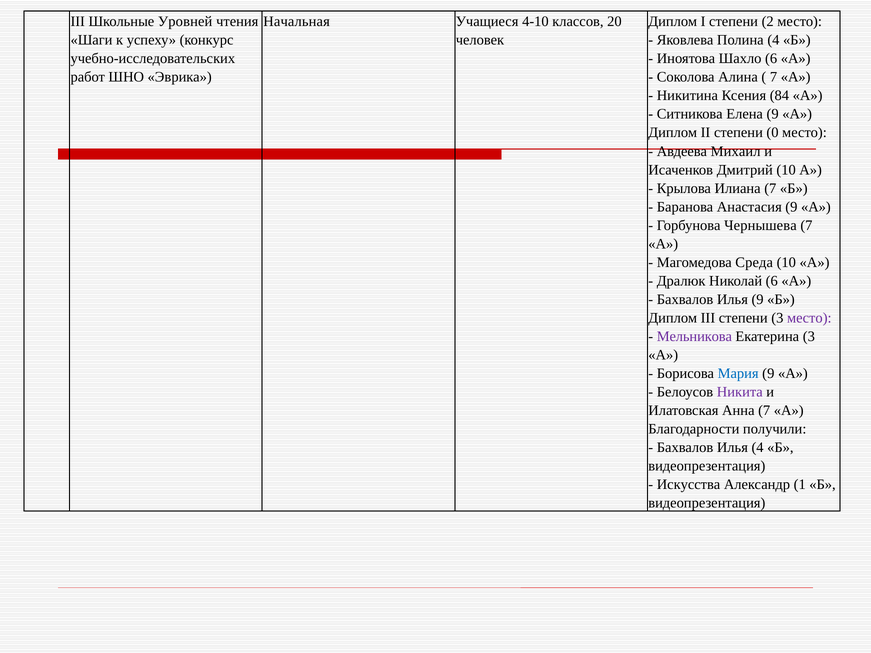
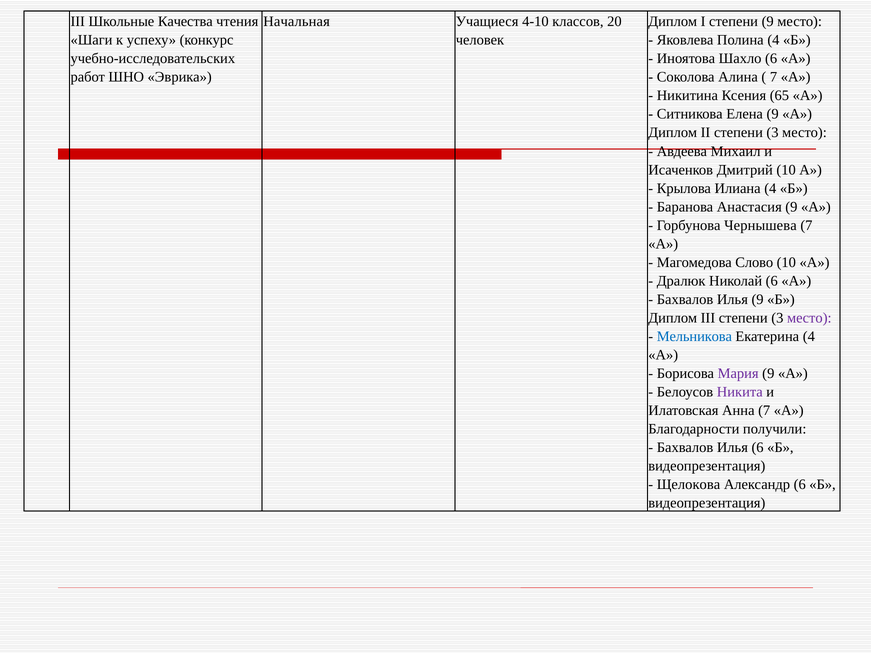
Уровней: Уровней -> Качества (185, 22)
степени 2: 2 -> 9 (768, 22)
84: 84 -> 65 (779, 96)
II степени 0: 0 -> 3 (772, 133)
Илиана 7: 7 -> 4 (770, 188)
Среда: Среда -> Слово (754, 262)
Мельникова colour: purple -> blue (694, 336)
Екатерина 3: 3 -> 4 (809, 336)
Мария colour: blue -> purple (738, 373)
Илья 4: 4 -> 6 (758, 448)
Искусства: Искусства -> Щелокова (689, 485)
Александр 1: 1 -> 6 (800, 485)
